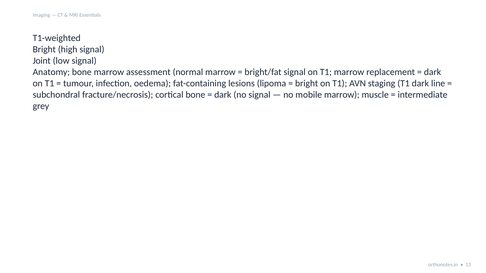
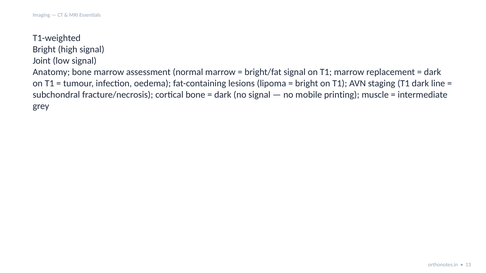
mobile marrow: marrow -> printing (342, 95)
